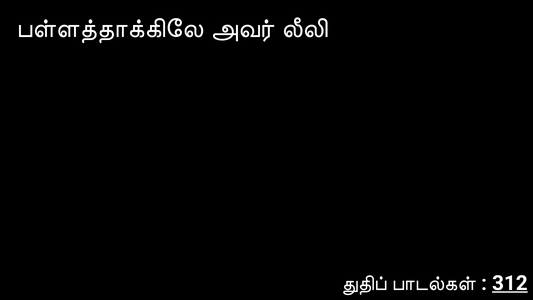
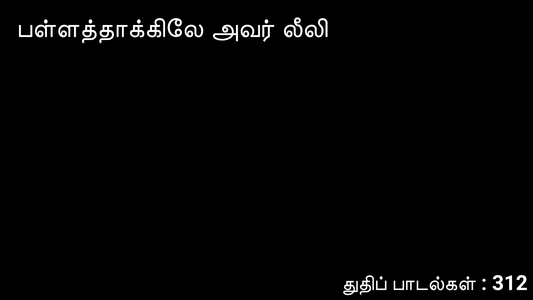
312 underline: present -> none (510, 283)
